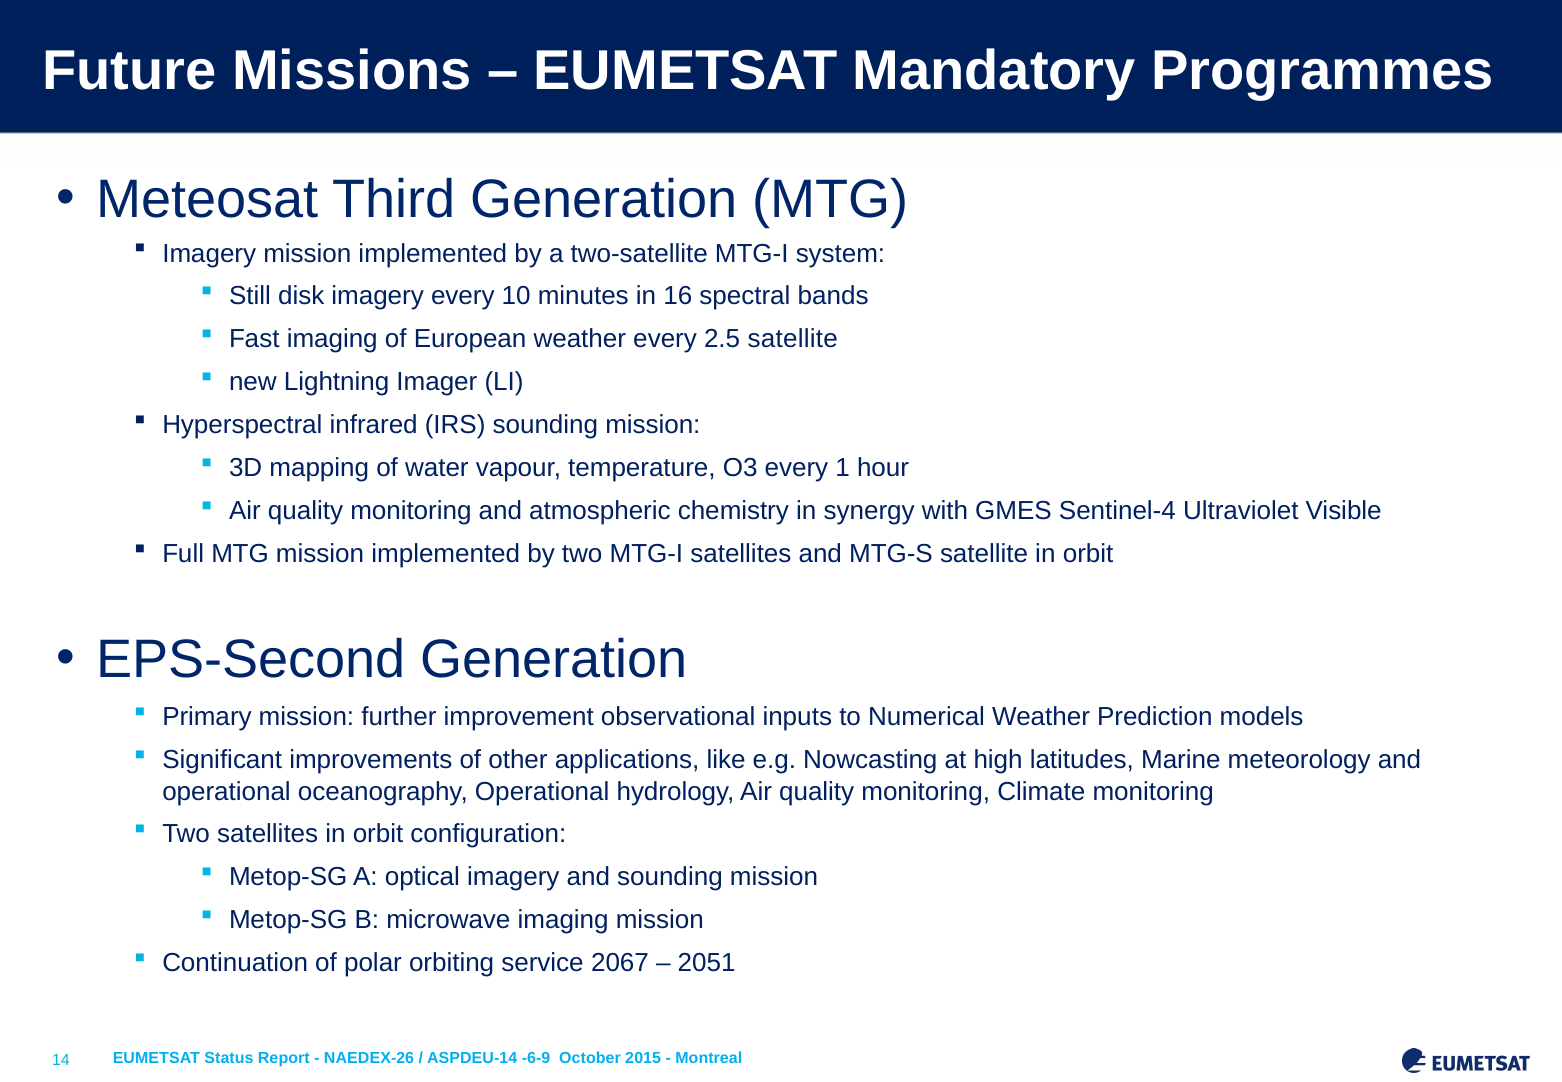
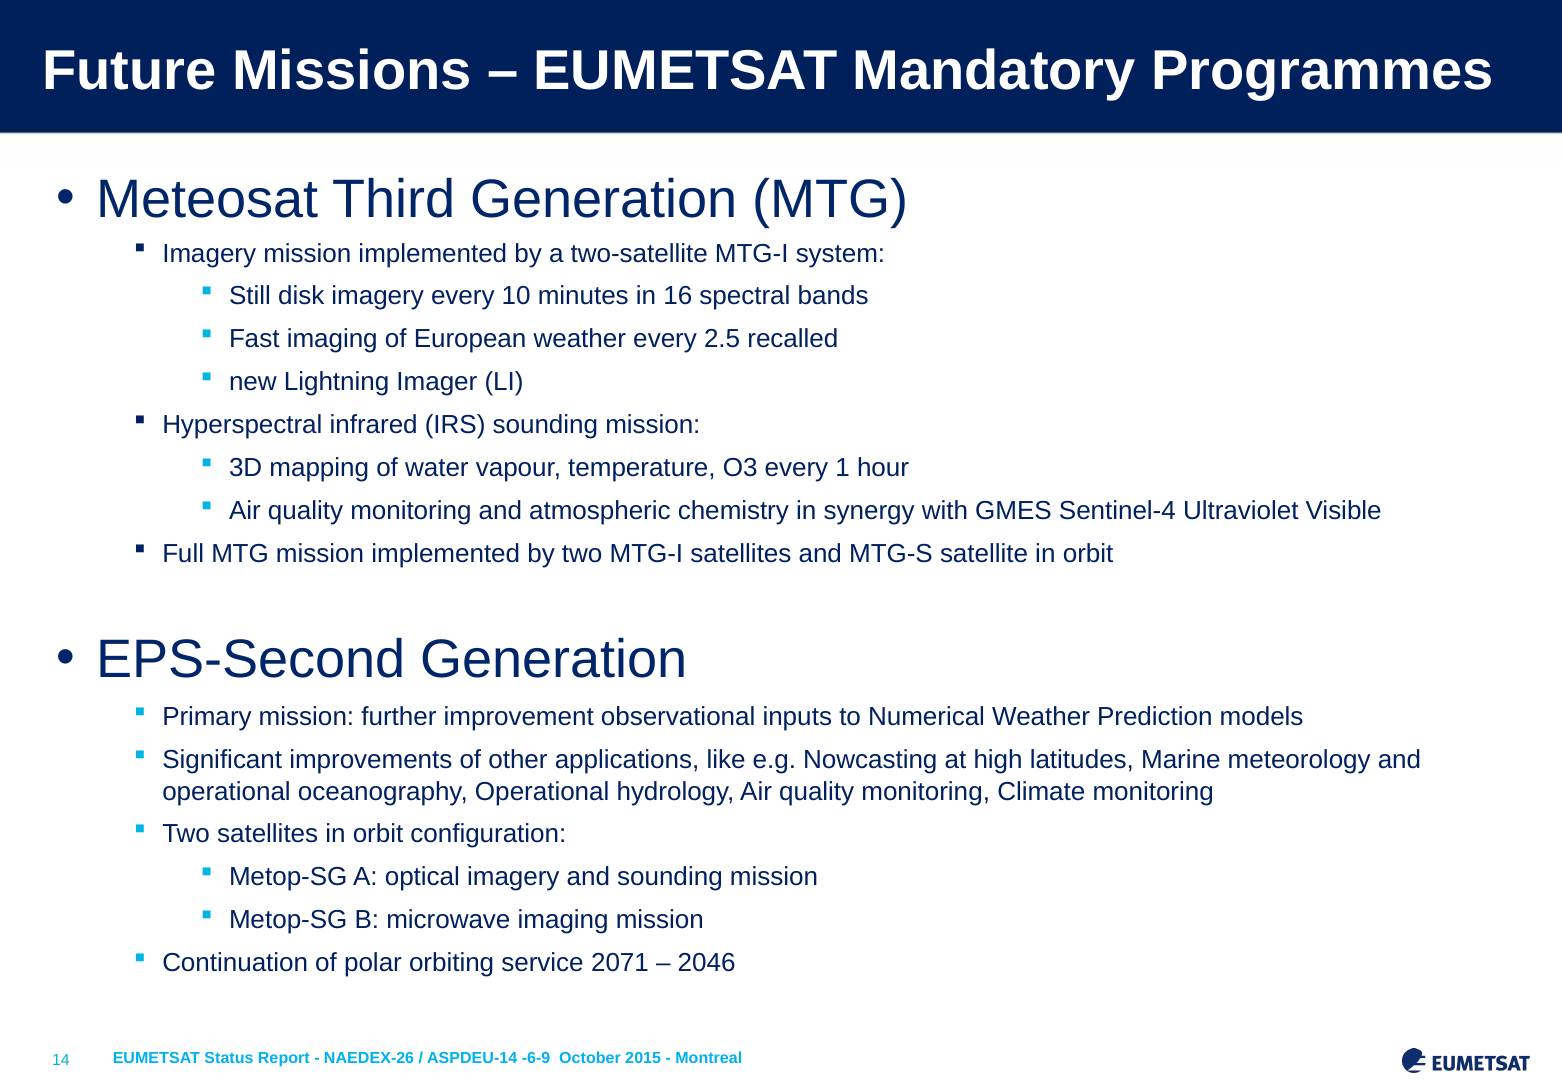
2.5 satellite: satellite -> recalled (793, 339)
2067: 2067 -> 2071 (620, 962)
2051: 2051 -> 2046 (707, 962)
